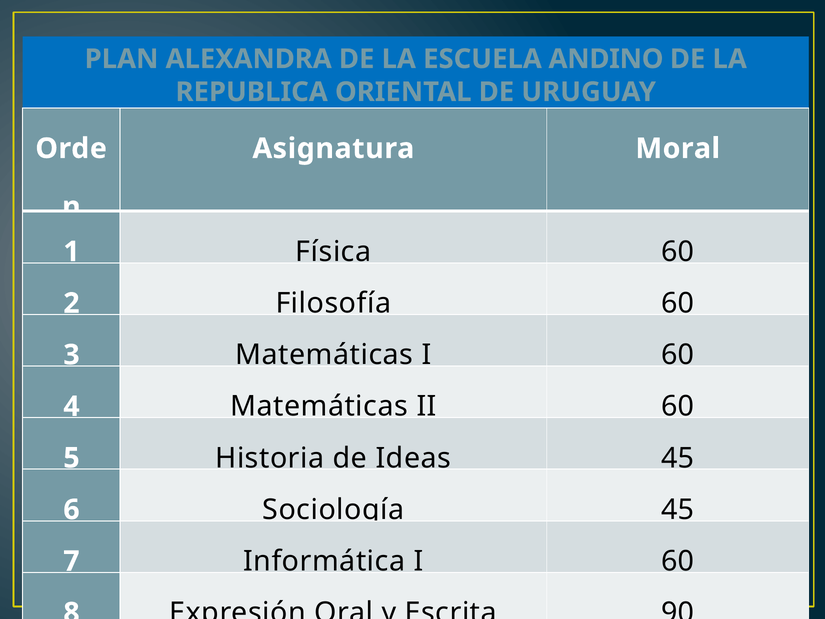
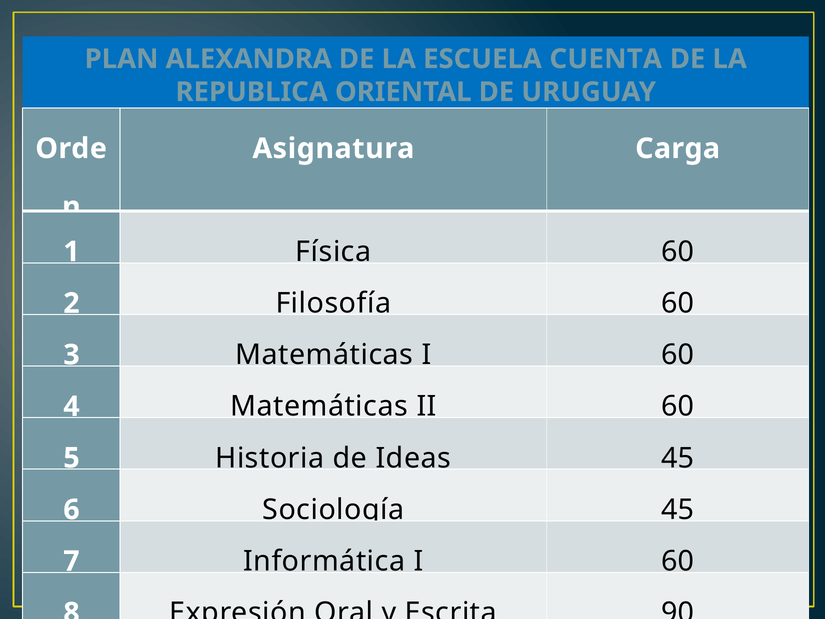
ANDINO: ANDINO -> CUENTA (606, 59)
Asignatura Moral: Moral -> Carga (678, 148)
